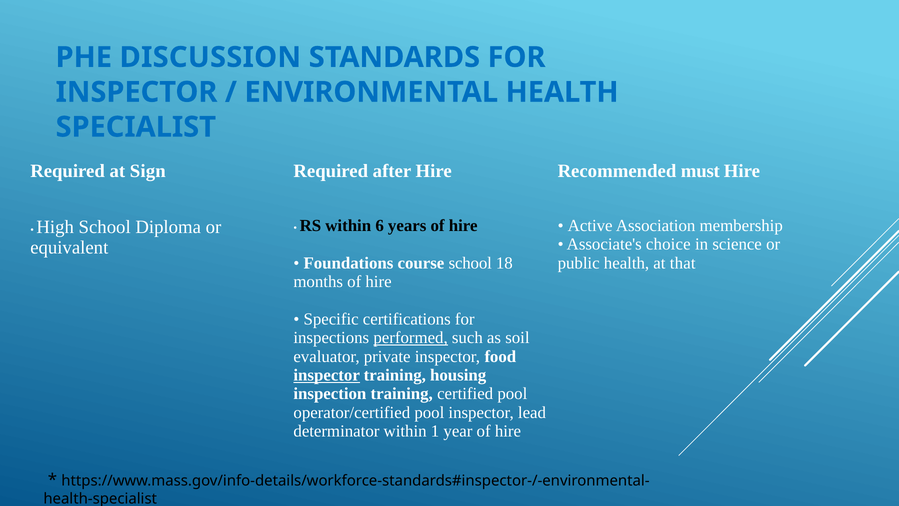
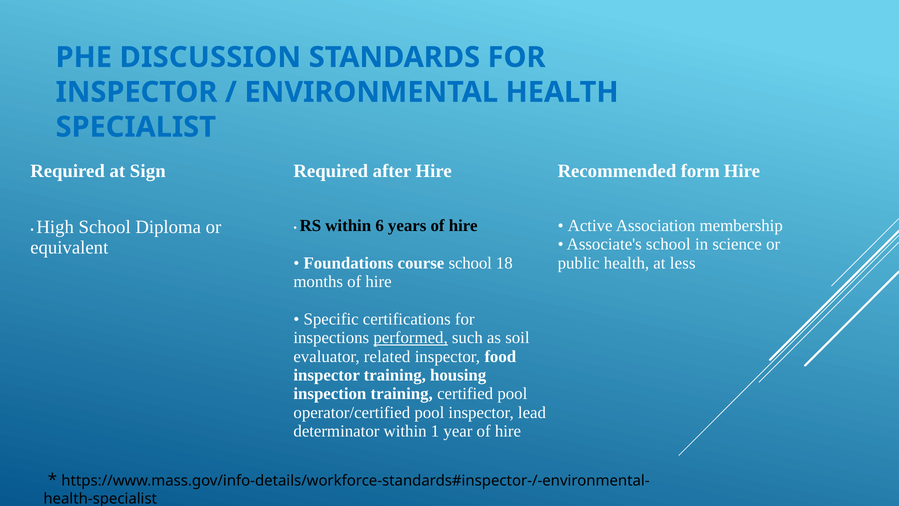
must: must -> form (700, 171)
Associate's choice: choice -> school (668, 244)
that: that -> less (683, 263)
private: private -> related (387, 356)
inspector underline: present -> none (327, 375)
